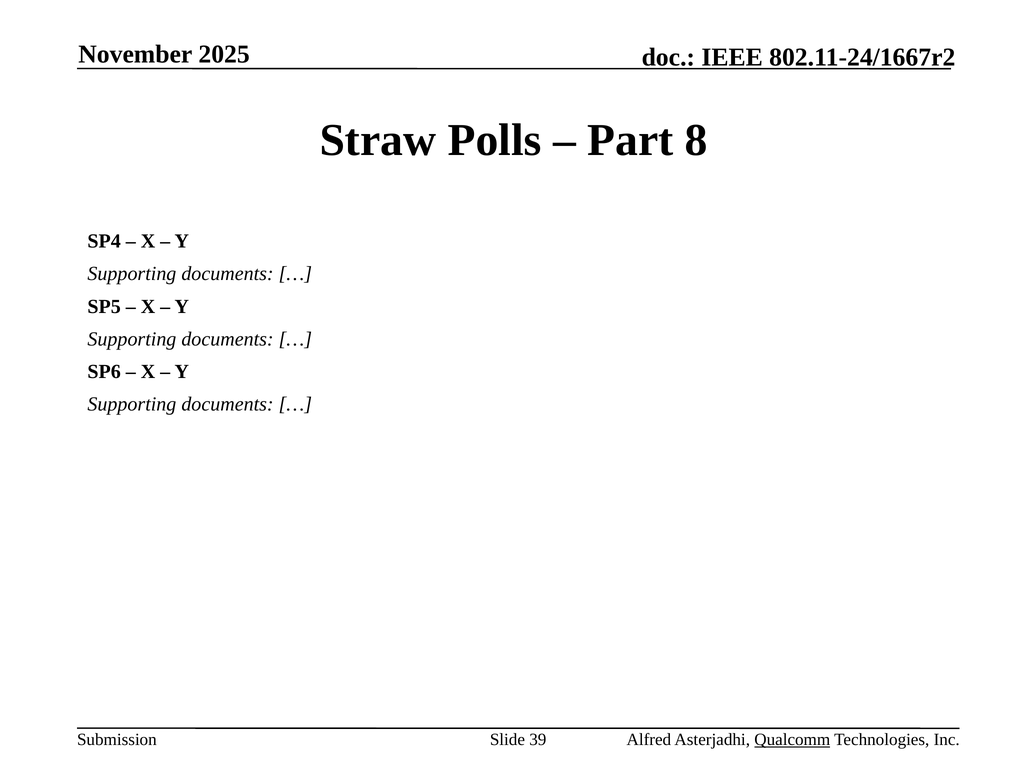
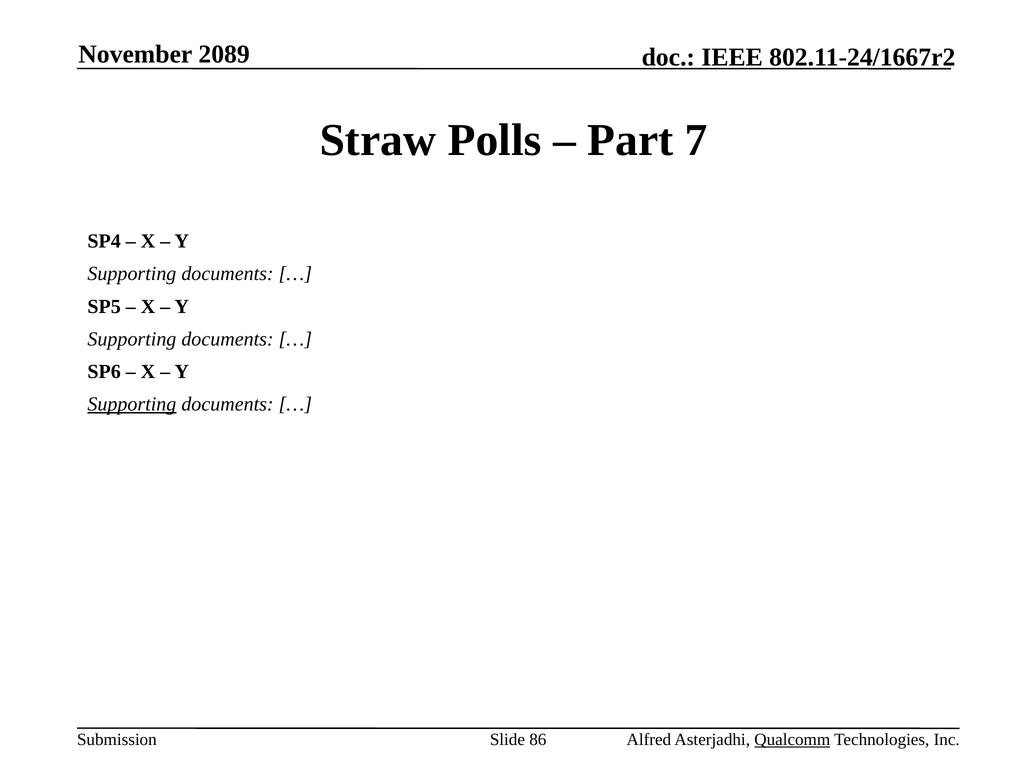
2025: 2025 -> 2089 (224, 54)
8: 8 -> 7 (696, 140)
Supporting underline: none -> present (132, 404)
39: 39 -> 86 (538, 739)
